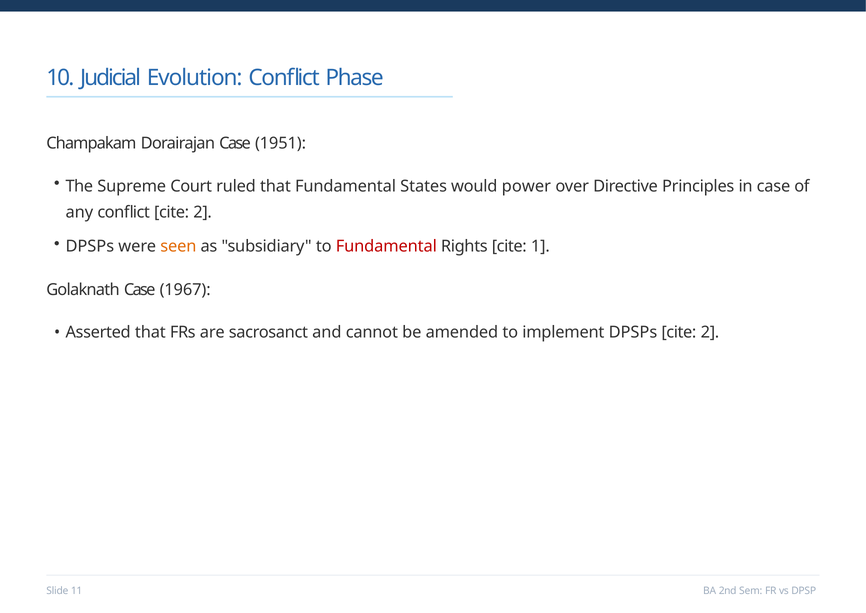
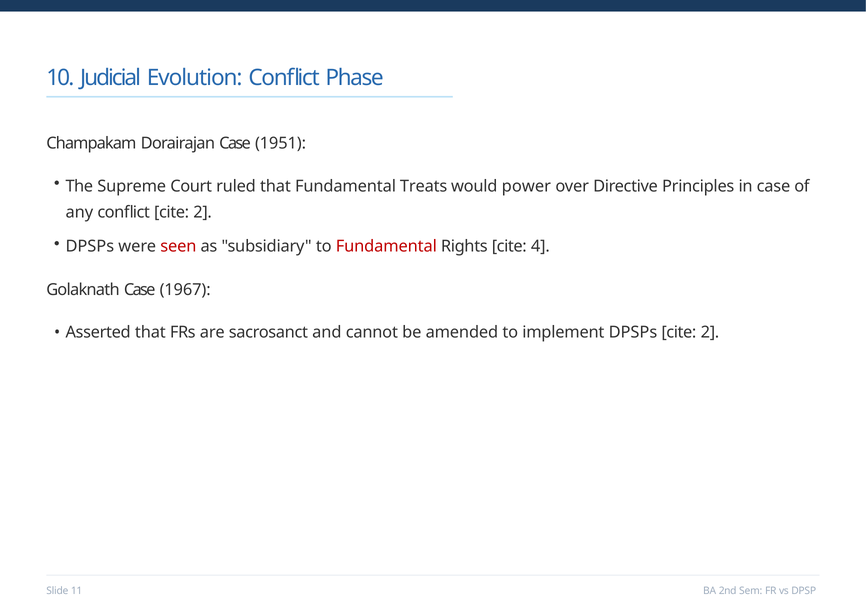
States: States -> Treats (424, 186)
seen colour: orange -> red (178, 246)
1: 1 -> 4 (540, 246)
